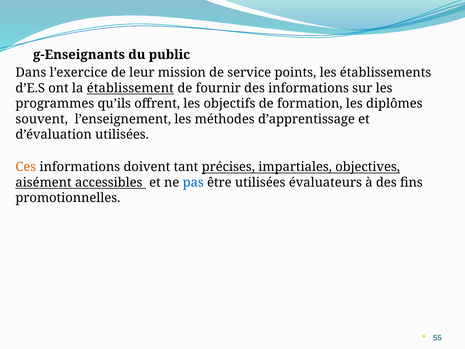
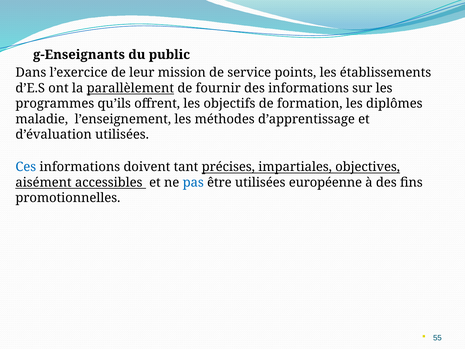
établissement: établissement -> parallèlement (130, 88)
souvent: souvent -> maladie (42, 119)
Ces colour: orange -> blue (26, 167)
évaluateurs: évaluateurs -> européenne (325, 182)
